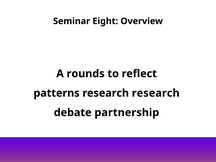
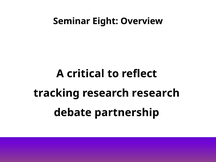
rounds: rounds -> critical (86, 74)
patterns: patterns -> tracking (57, 93)
